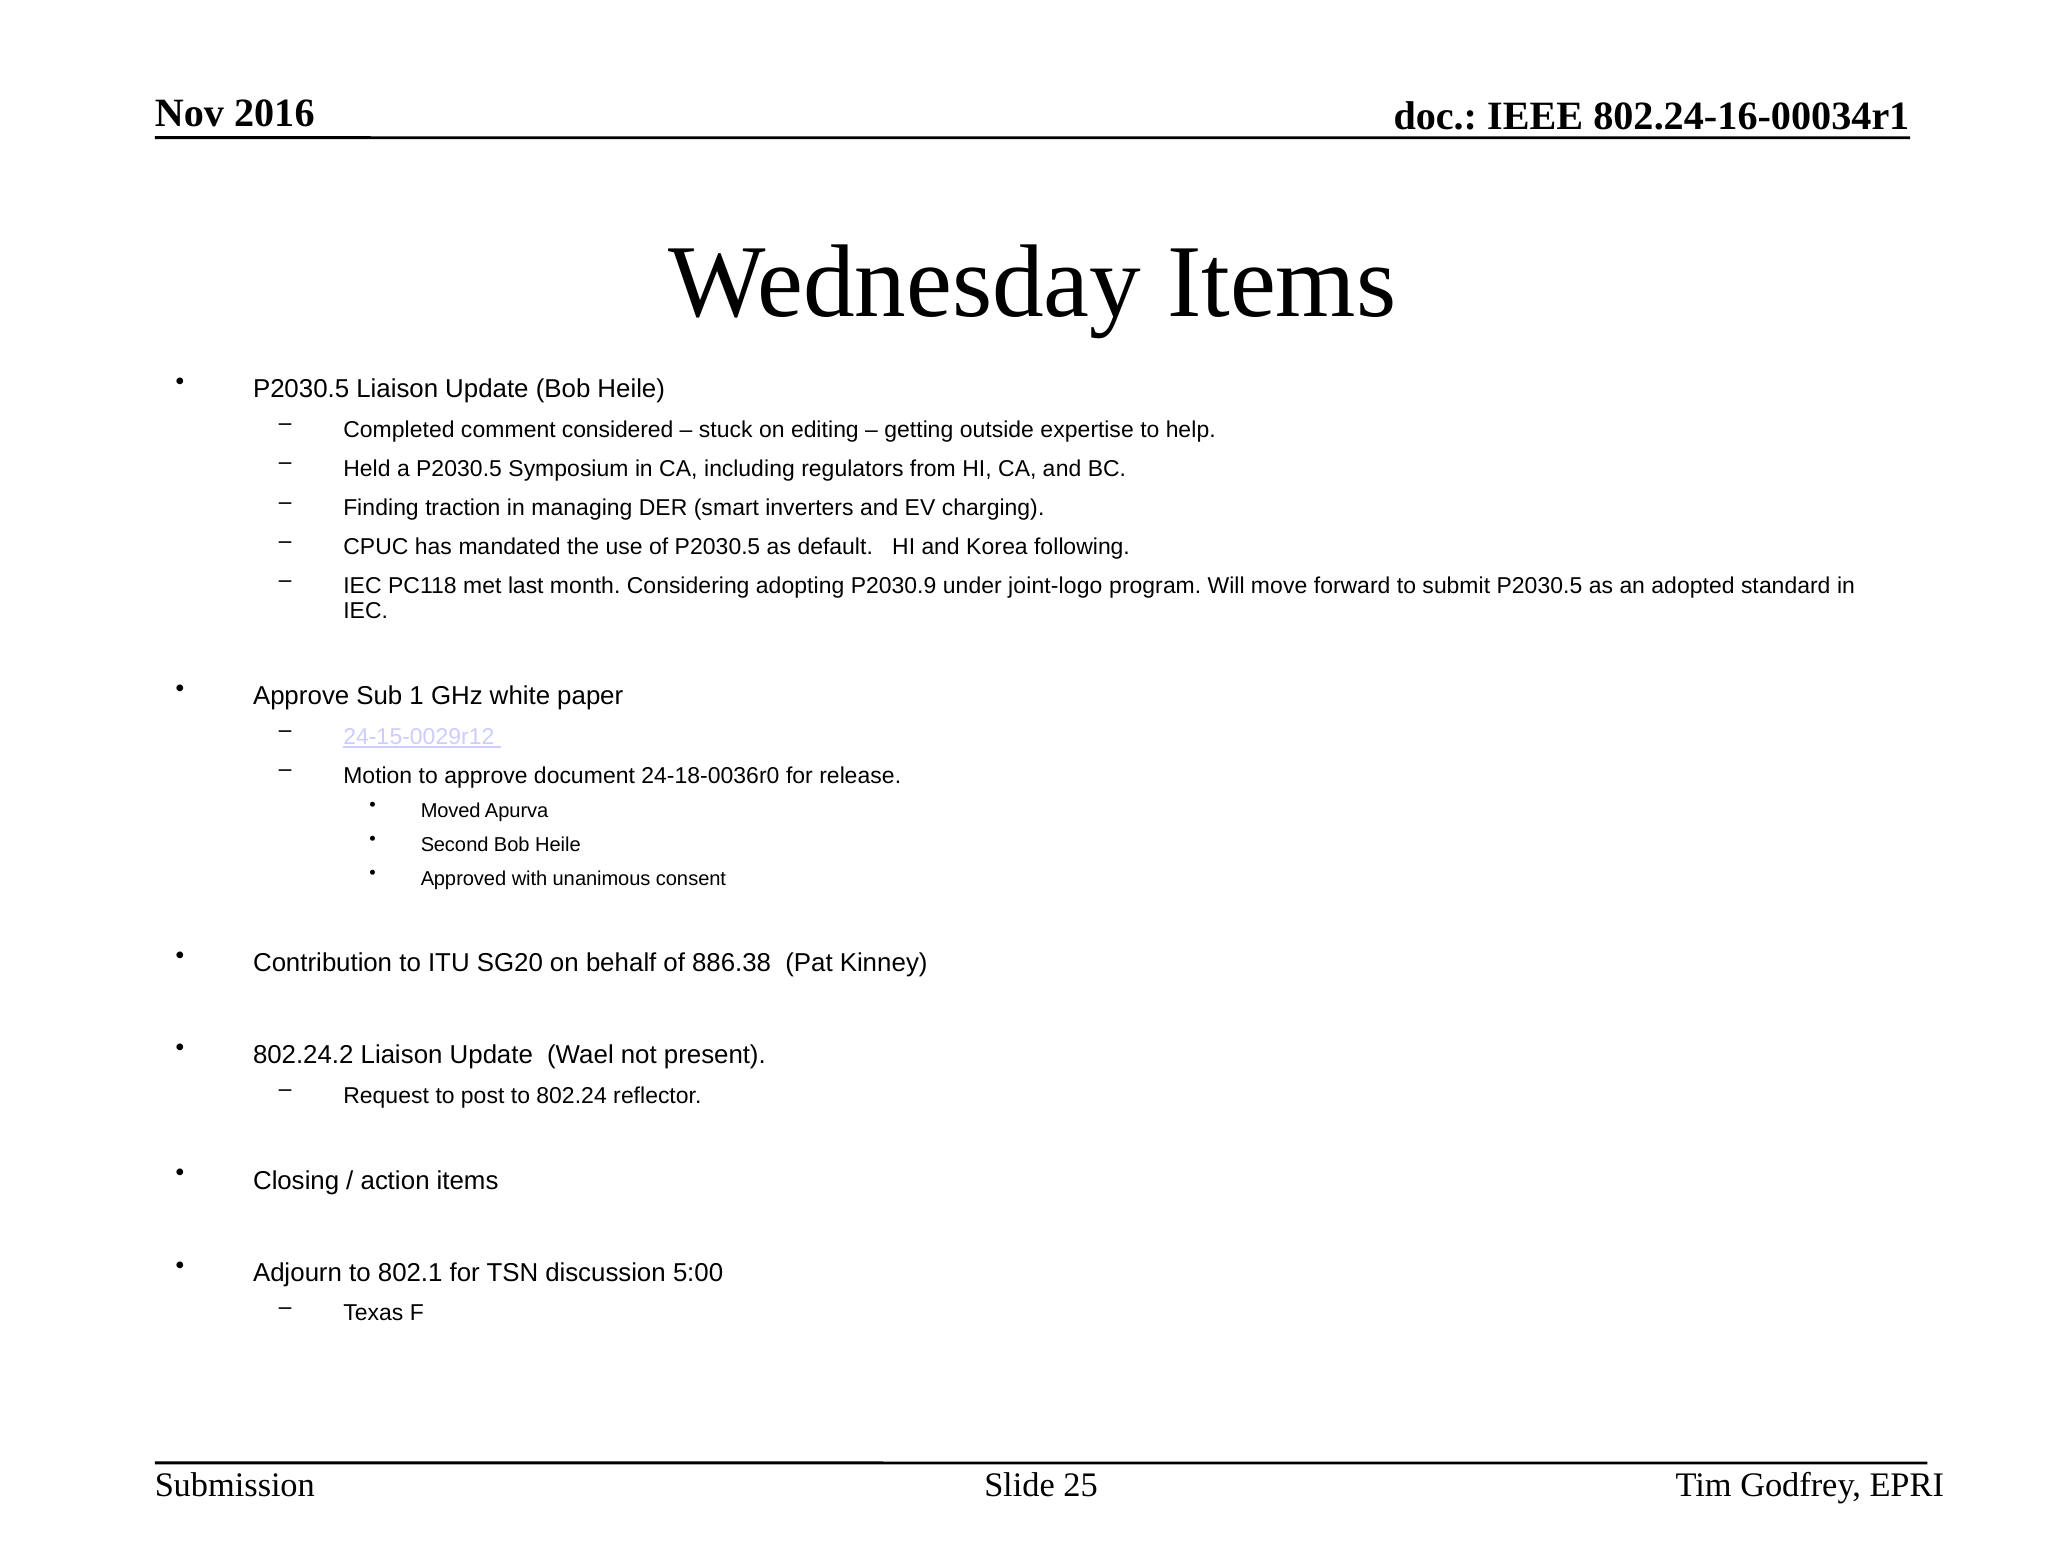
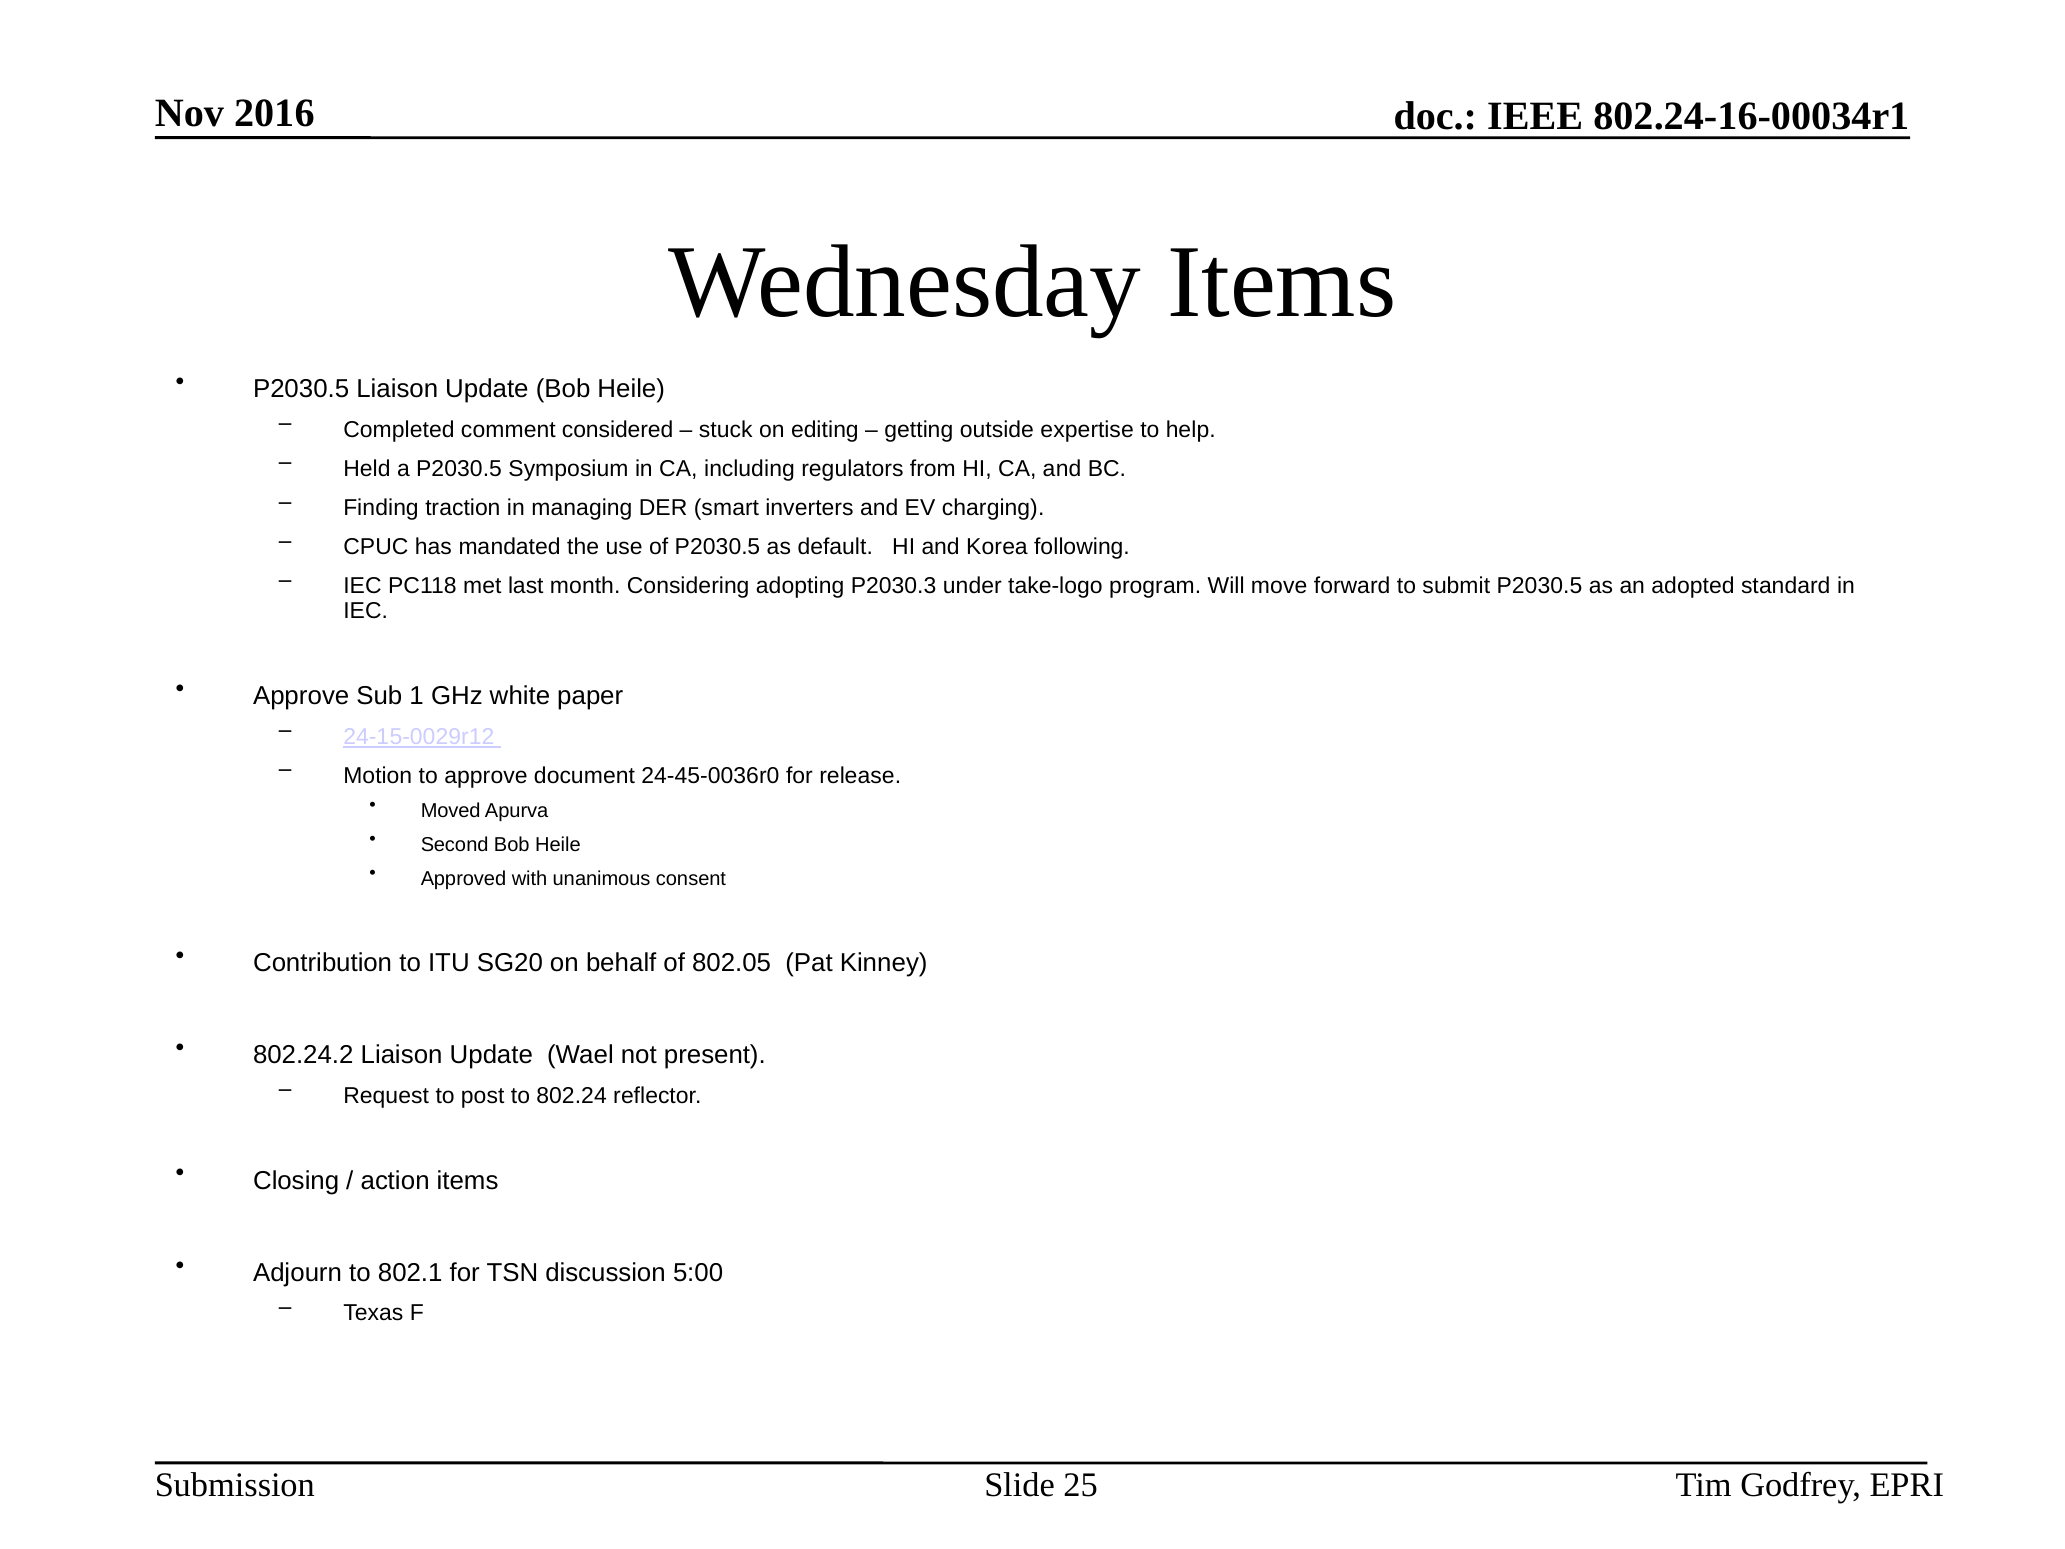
P2030.9: P2030.9 -> P2030.3 (894, 586)
joint-logo: joint-logo -> take-logo (1055, 586)
24-18-0036r0: 24-18-0036r0 -> 24-45-0036r0 (710, 776)
886.38: 886.38 -> 802.05 (732, 963)
